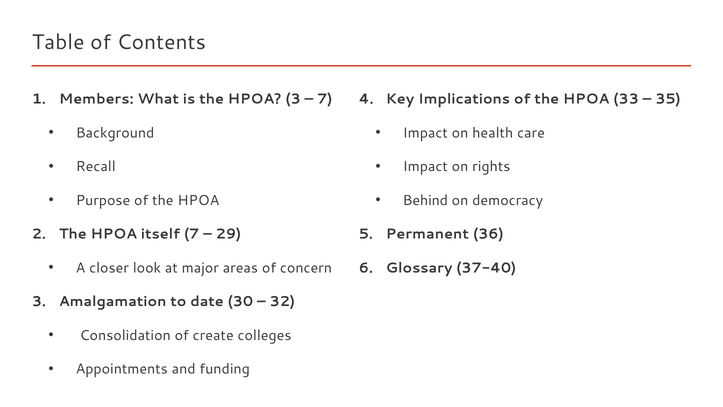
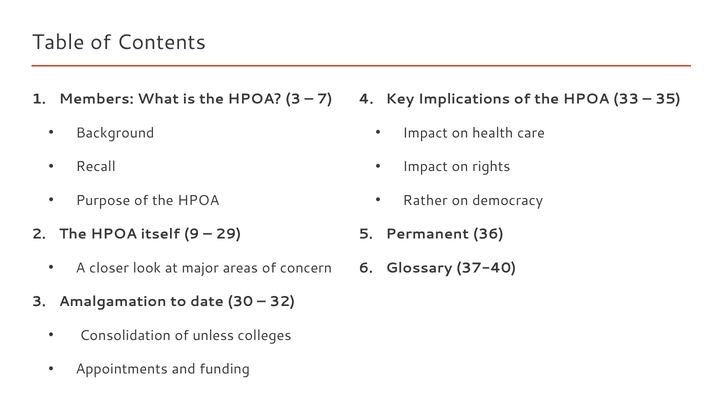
Behind: Behind -> Rather (425, 200)
itself 7: 7 -> 9 (192, 234)
create: create -> unless (213, 335)
